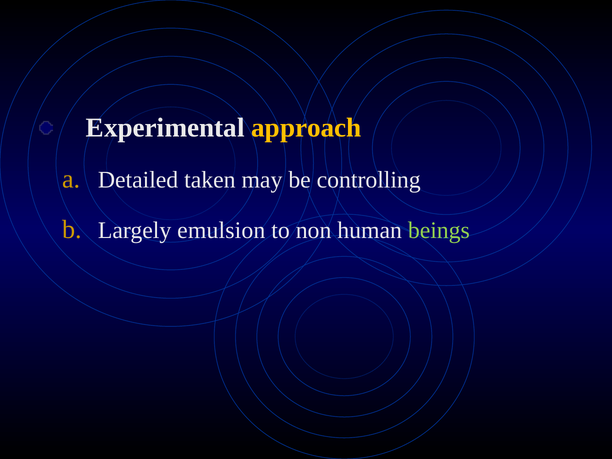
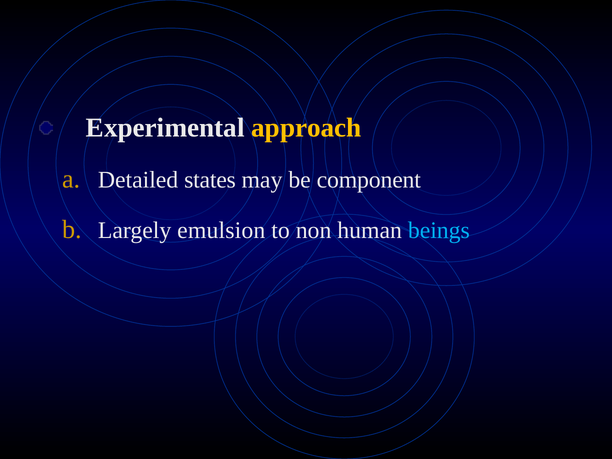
taken: taken -> states (210, 180)
controlling: controlling -> component (369, 180)
beings colour: light green -> light blue (439, 230)
